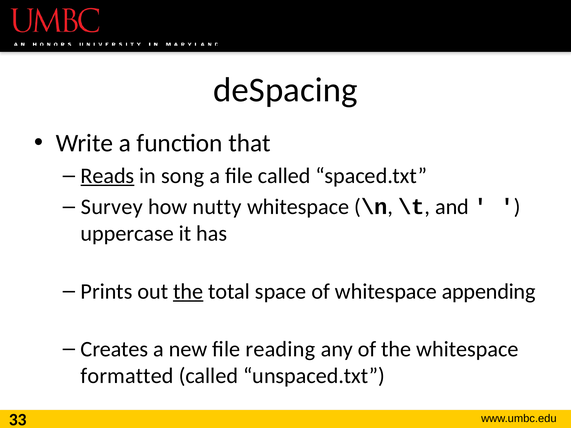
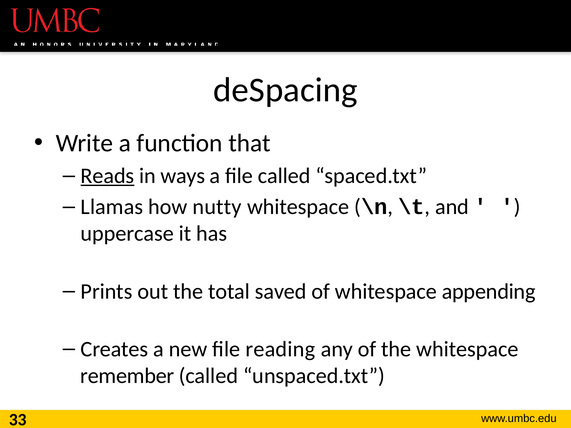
song: song -> ways (183, 176)
Survey: Survey -> Llamas (112, 207)
the underline: present -> none (188, 292)
space: space -> saved (281, 292)
formatted: formatted -> remember (127, 376)
